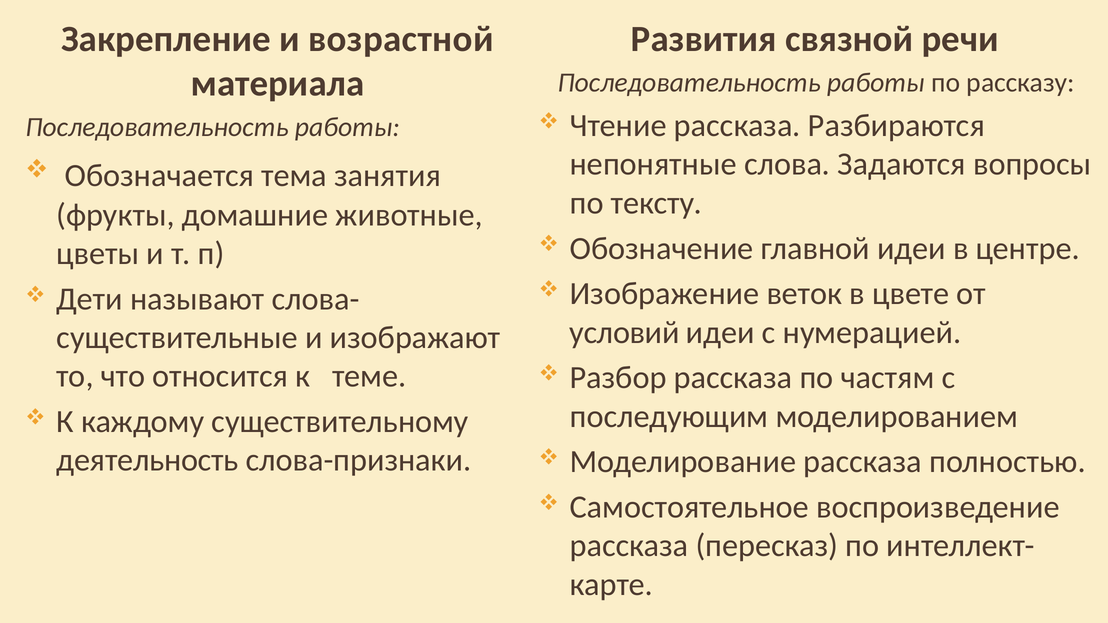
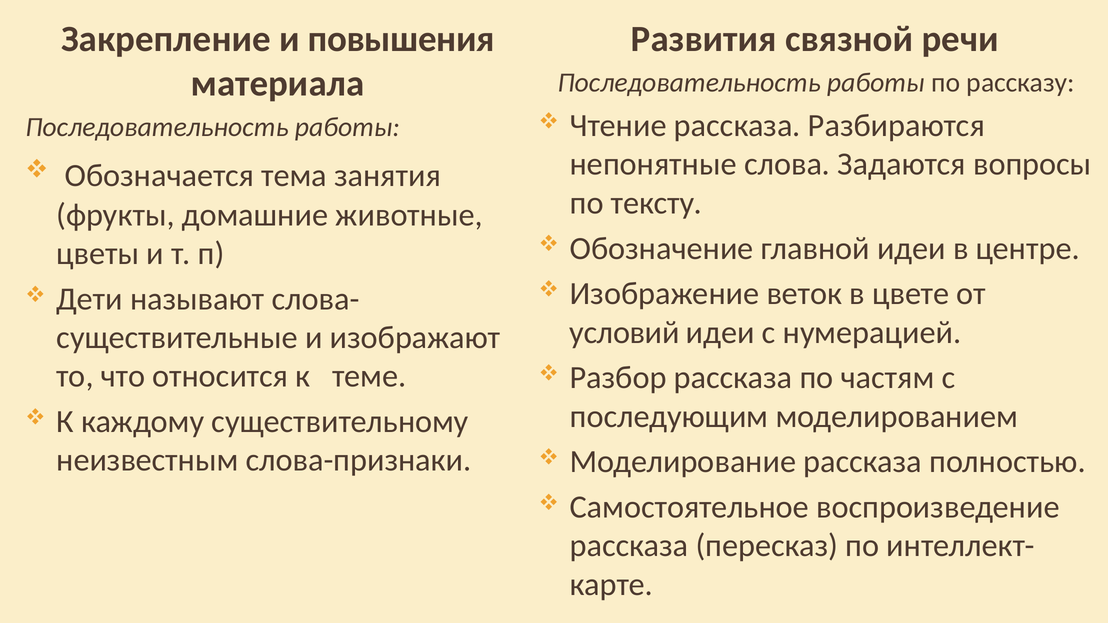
возрастной: возрастной -> повышения (401, 39)
деятельность: деятельность -> неизвестным (147, 460)
